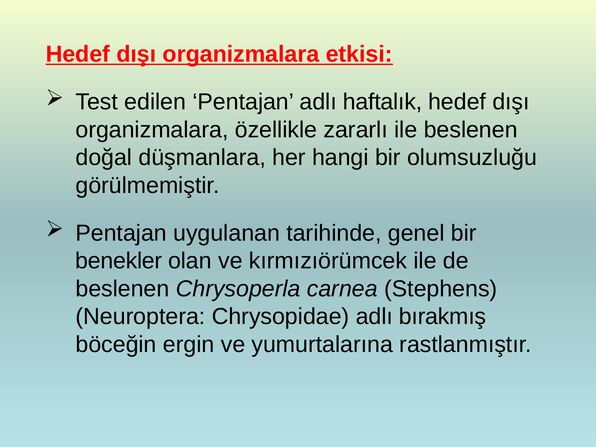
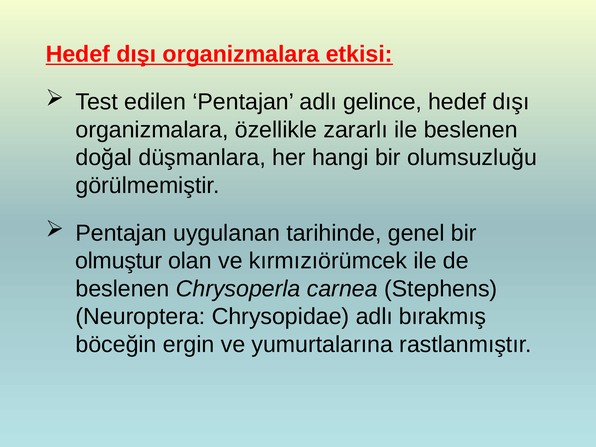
haftalık: haftalık -> gelince (383, 102)
benekler: benekler -> olmuştur (119, 261)
